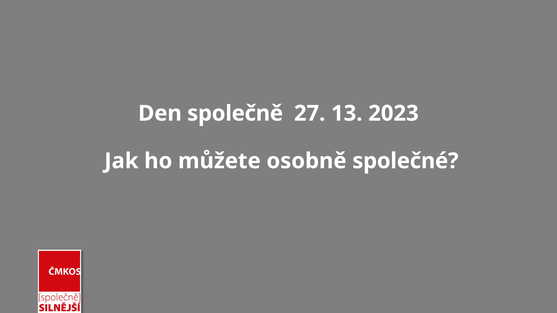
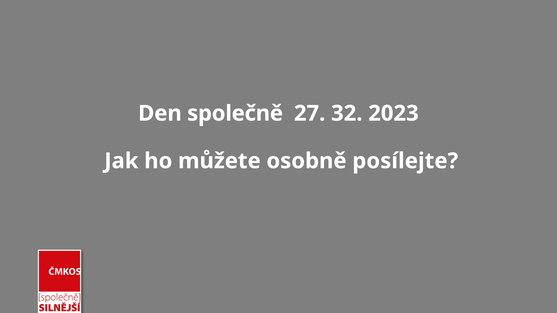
13: 13 -> 32 (347, 113)
společné: společné -> posílejte (405, 161)
